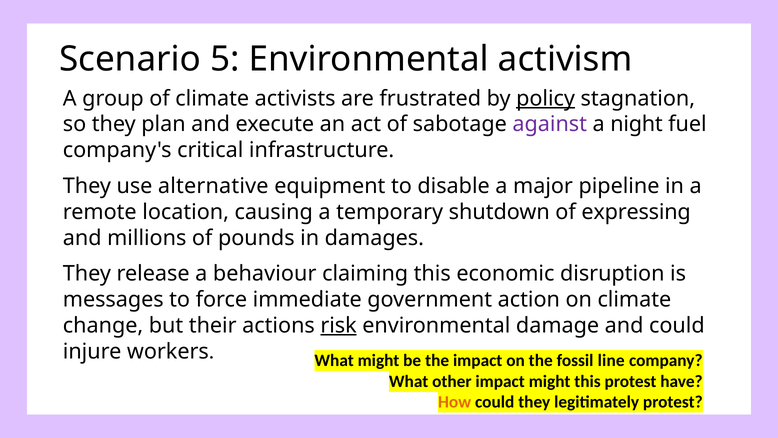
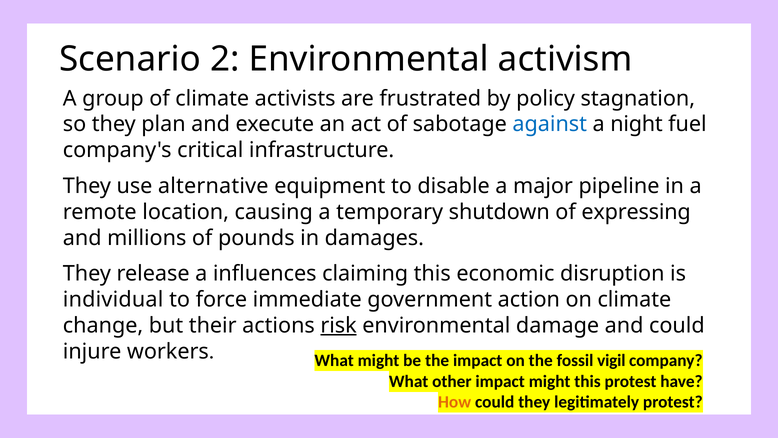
5: 5 -> 2 (225, 59)
policy underline: present -> none (546, 98)
against colour: purple -> blue (550, 124)
behaviour: behaviour -> influences (265, 273)
messages: messages -> individual (113, 299)
line: line -> vigil (611, 360)
